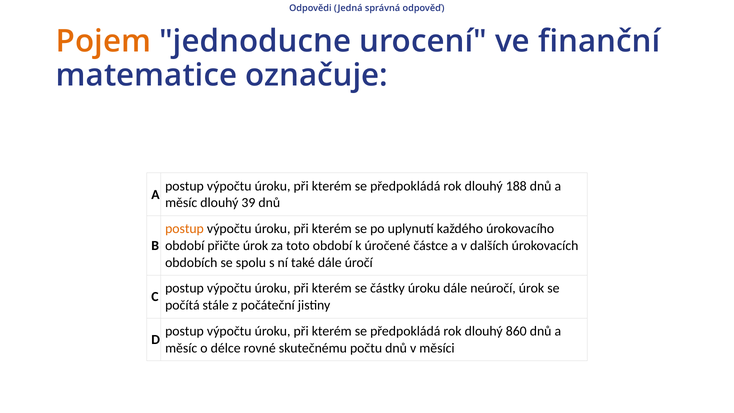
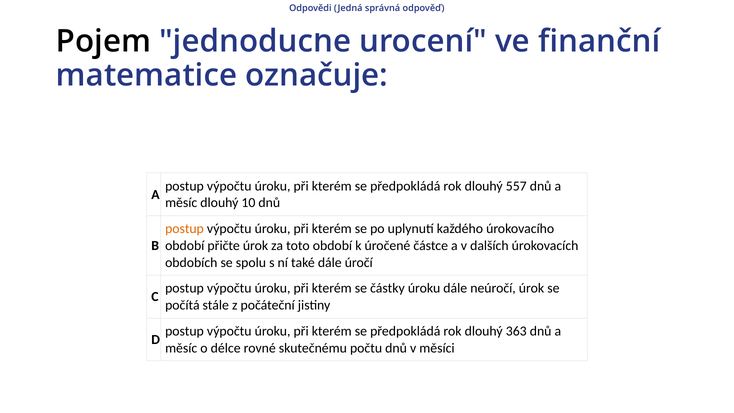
Pojem colour: orange -> black (104, 41)
188: 188 -> 557 (516, 186)
39: 39 -> 10 (248, 203)
860: 860 -> 363 (516, 331)
